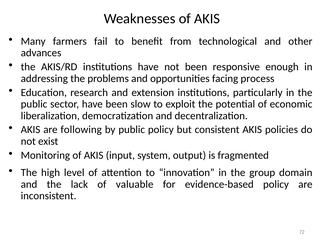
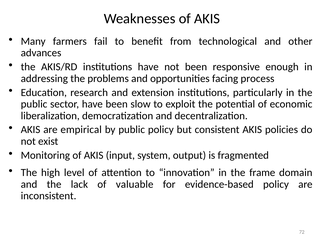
following: following -> empirical (81, 130)
group: group -> frame (262, 173)
